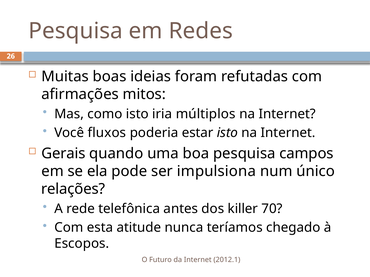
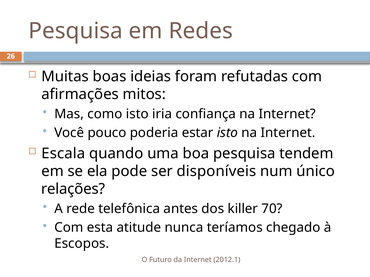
múltiplos: múltiplos -> confiança (206, 114)
fluxos: fluxos -> pouco (107, 133)
Gerais: Gerais -> Escala (63, 154)
campos: campos -> tendem (306, 154)
impulsiona: impulsiona -> disponíveis (216, 172)
